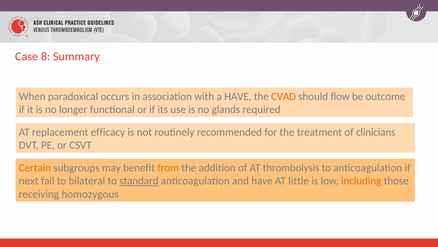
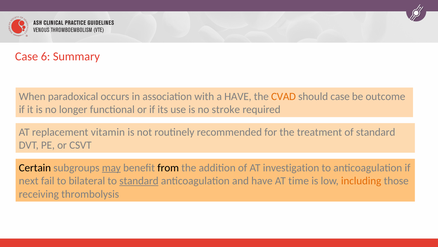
8: 8 -> 6 (46, 56)
should flow: flow -> case (340, 96)
glands: glands -> stroke (226, 109)
efficacy: efficacy -> vitamin (108, 132)
of clinicians: clinicians -> standard (376, 132)
Certain colour: orange -> black (35, 167)
may underline: none -> present (111, 167)
from colour: orange -> black (168, 167)
thrombolysis: thrombolysis -> investigation (291, 167)
little: little -> time (299, 180)
homozygous: homozygous -> thrombolysis (90, 194)
